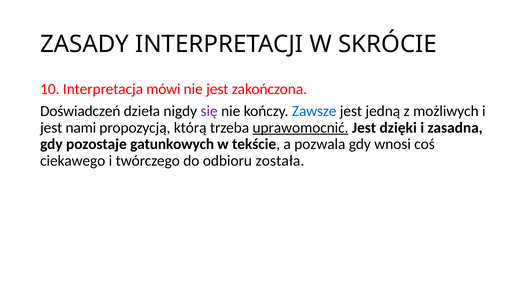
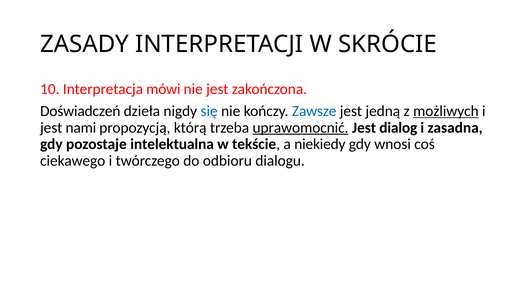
się colour: purple -> blue (209, 111)
możliwych underline: none -> present (446, 111)
dzięki: dzięki -> dialog (398, 128)
gatunkowych: gatunkowych -> intelektualna (172, 144)
pozwala: pozwala -> niekiedy (320, 144)
została: została -> dialogu (280, 161)
